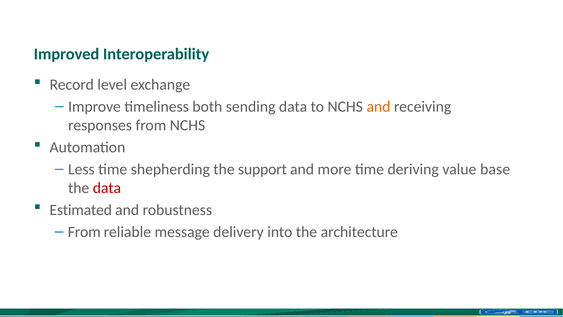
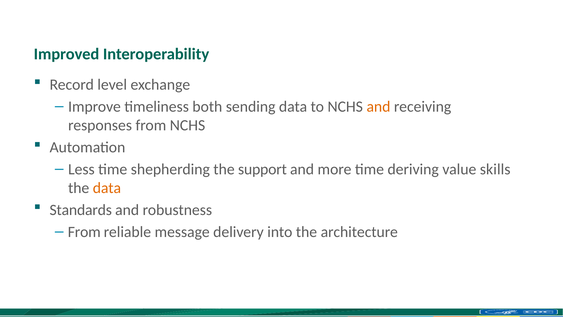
base: base -> skills (495, 169)
data colour: red -> orange (107, 188)
Estimated: Estimated -> Standards (81, 210)
